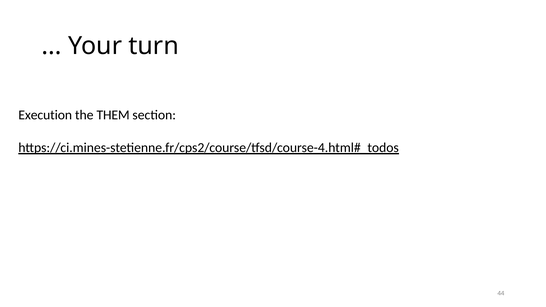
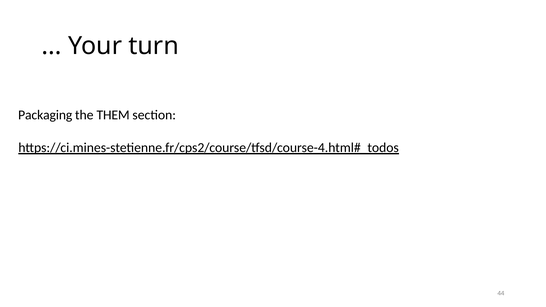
Execution: Execution -> Packaging (45, 115)
